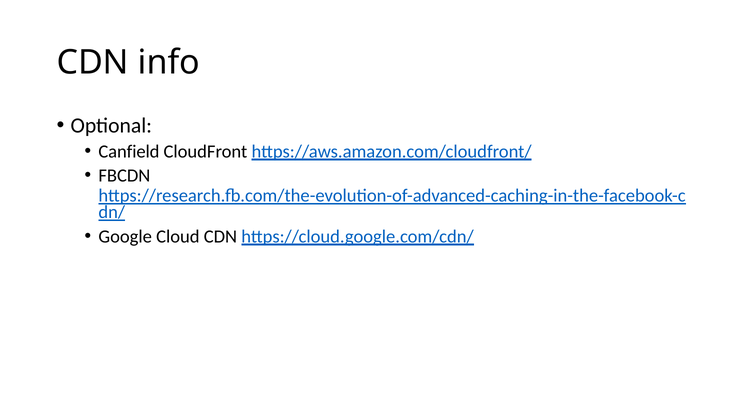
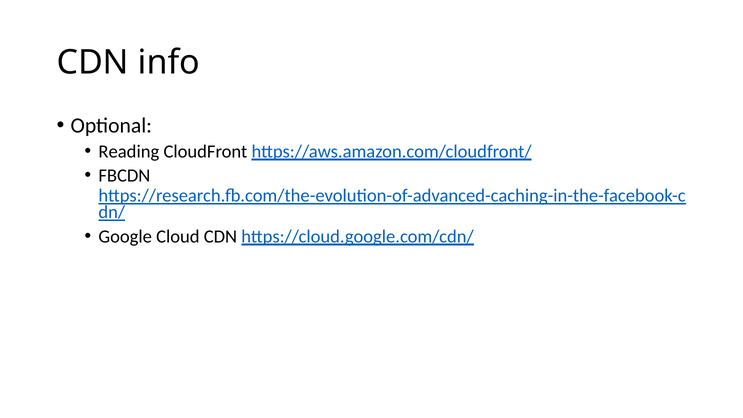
Canfield: Canfield -> Reading (129, 151)
